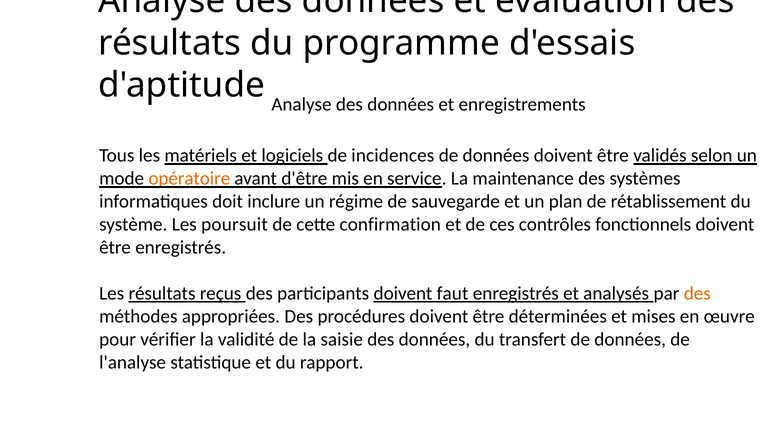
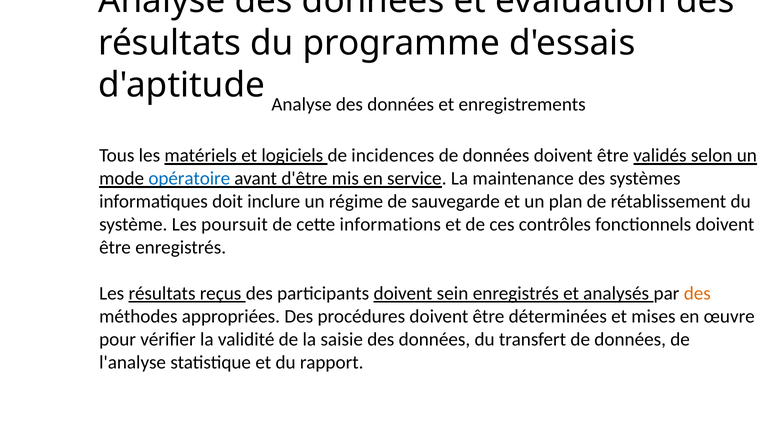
opératoire colour: orange -> blue (189, 179)
confirmation: confirmation -> informations (390, 225)
faut: faut -> sein (453, 293)
